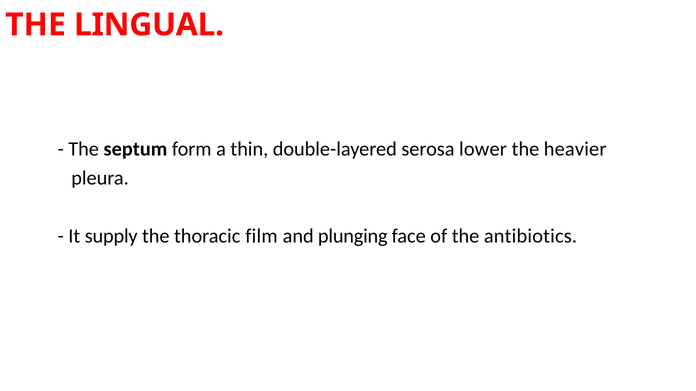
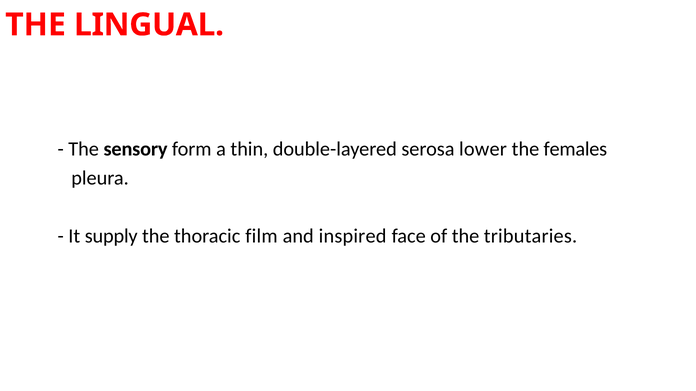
septum: septum -> sensory (136, 149)
heavier: heavier -> females (575, 149)
plunging: plunging -> inspired (353, 237)
antibiotics: antibiotics -> tributaries (530, 237)
